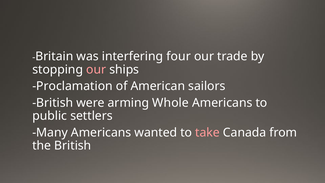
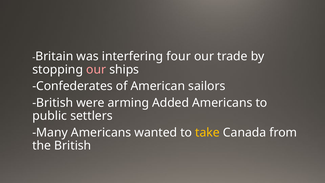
Proclamation: Proclamation -> Confederates (73, 86)
Whole: Whole -> Added (171, 103)
take colour: pink -> yellow (208, 132)
